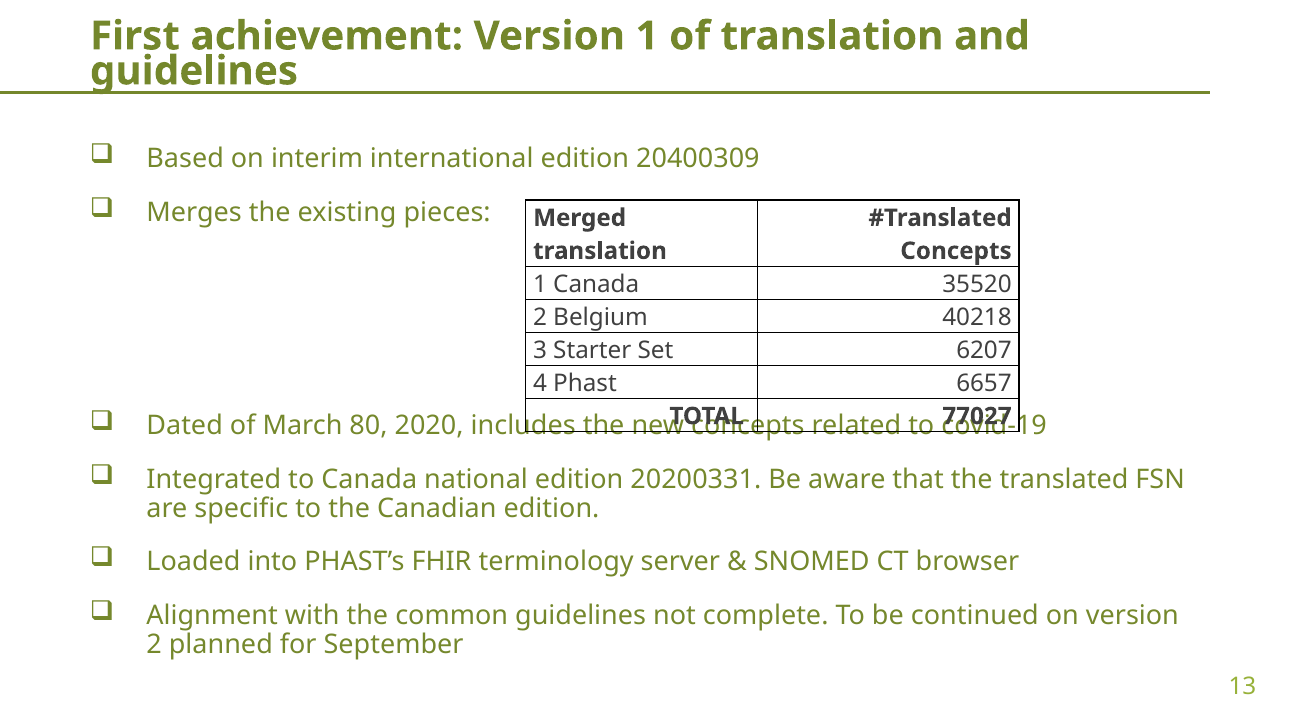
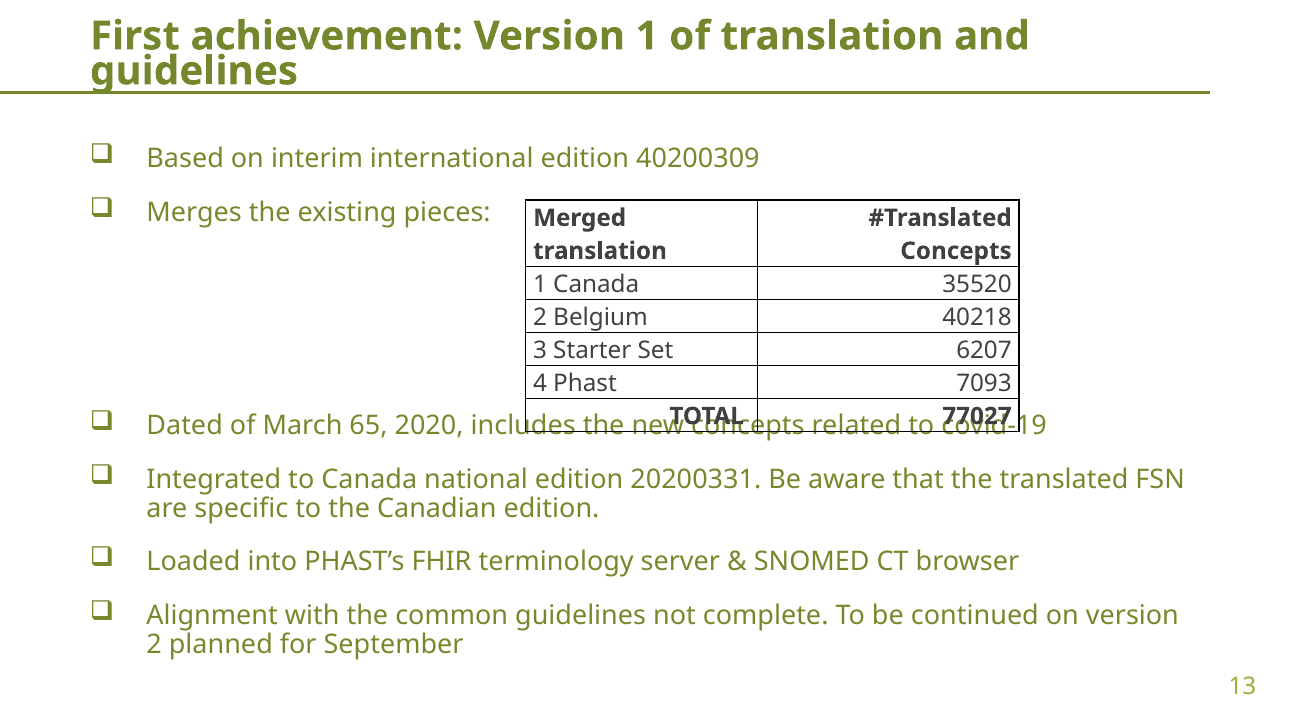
20400309: 20400309 -> 40200309 (698, 159)
6657: 6657 -> 7093 (984, 383)
80: 80 -> 65 (369, 426)
